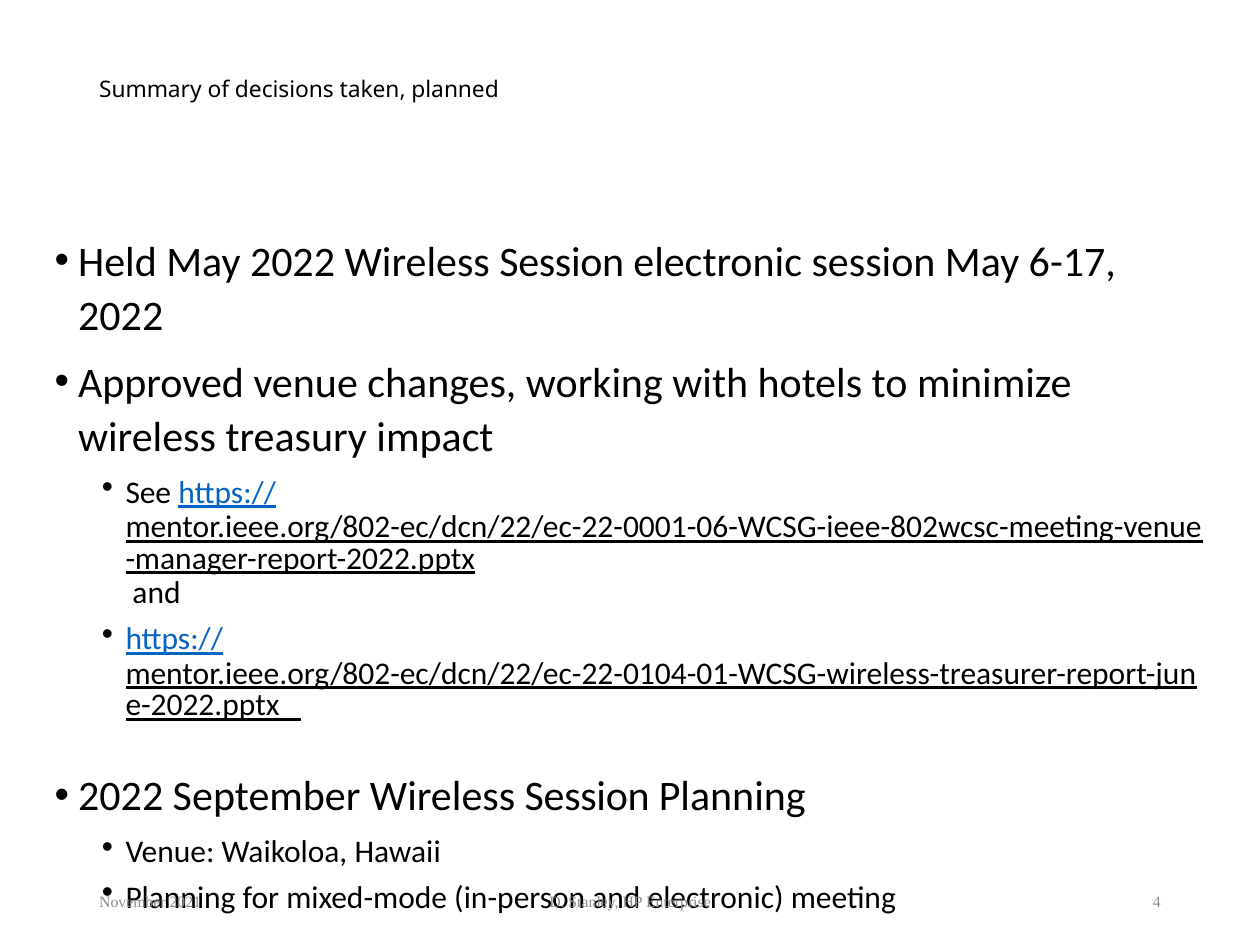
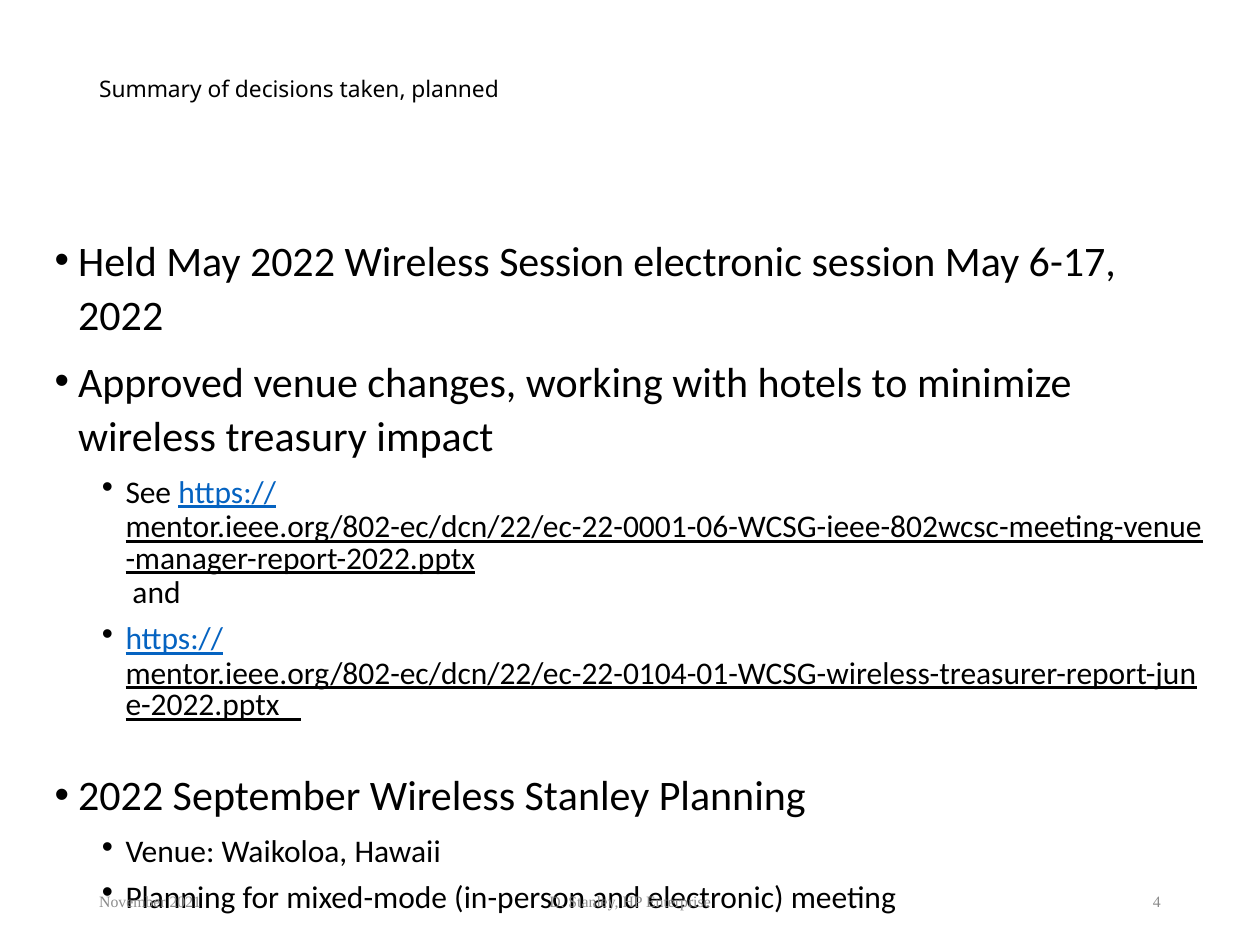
September Wireless Session: Session -> Stanley (587, 797)
